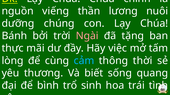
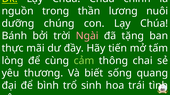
viếng: viếng -> trong (56, 11)
việc: việc -> tiến (118, 49)
cảm colour: light blue -> light green (84, 61)
thời: thời -> chai (143, 61)
